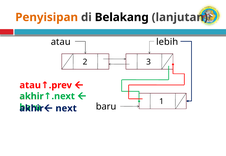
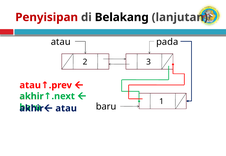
Penyisipan colour: orange -> red (47, 17)
lebih: lebih -> pada (167, 42)
next: next -> atau (66, 109)
